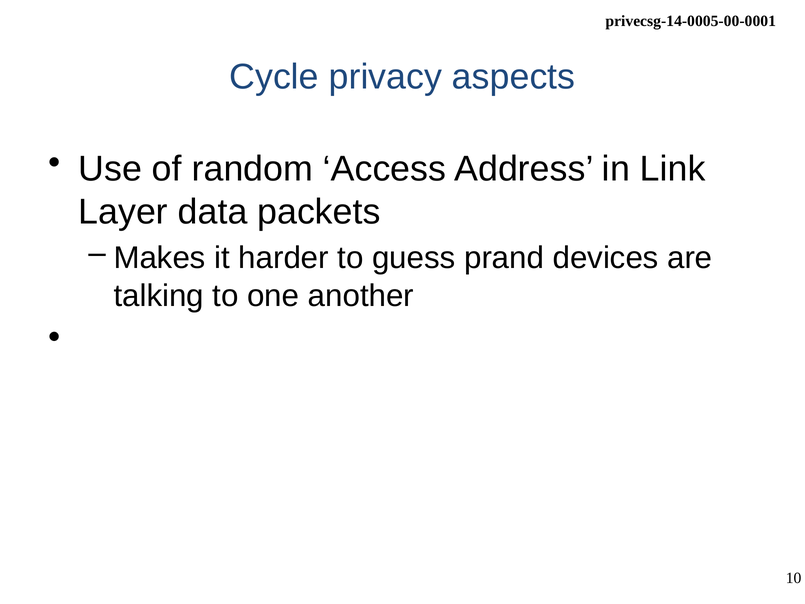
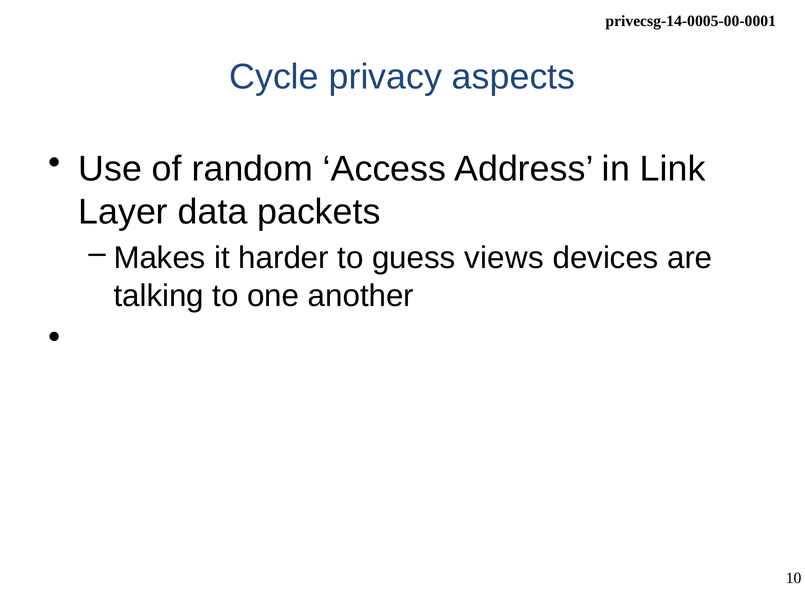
prand: prand -> views (504, 258)
